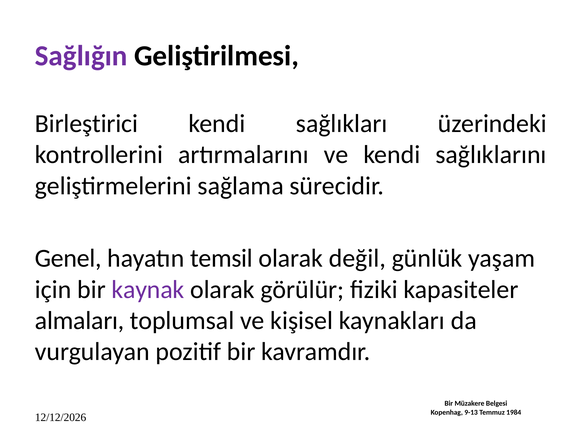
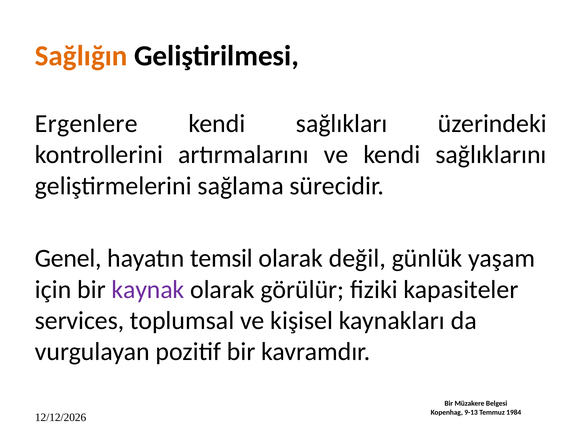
Sağlığın colour: purple -> orange (81, 56)
Birleştirici: Birleştirici -> Ergenlere (86, 124)
almaları: almaları -> services (80, 320)
